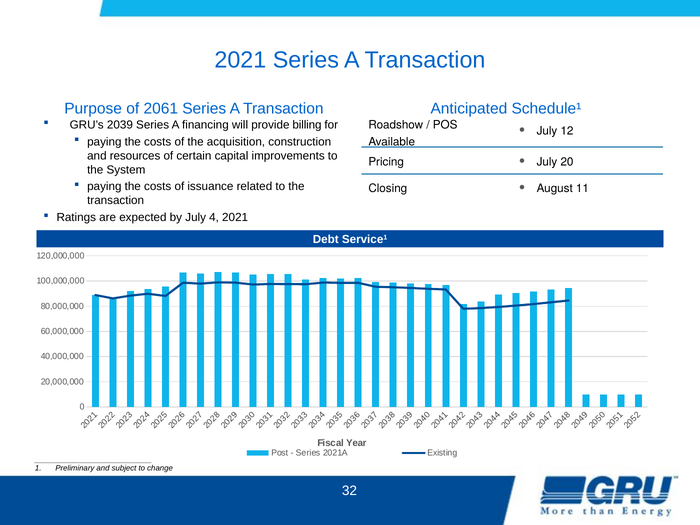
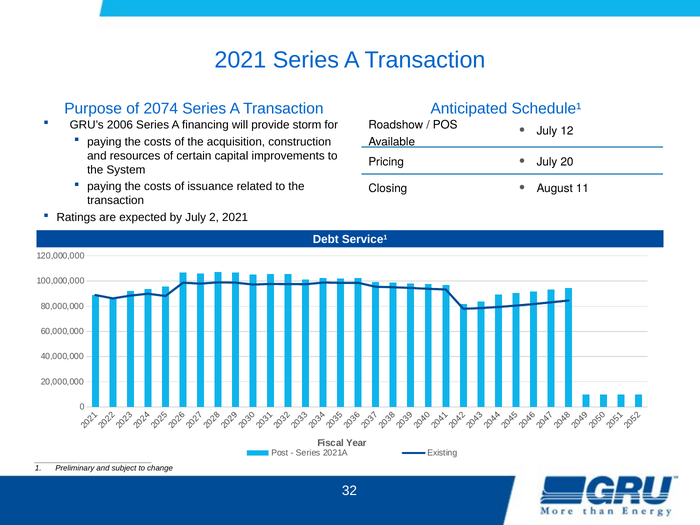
2061: 2061 -> 2074 (161, 108)
2039: 2039 -> 2006 (120, 125)
billing: billing -> storm (307, 125)
4: 4 -> 2 (214, 218)
